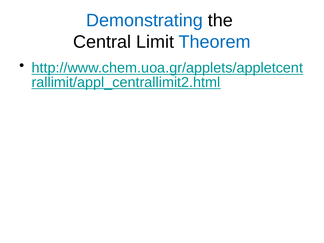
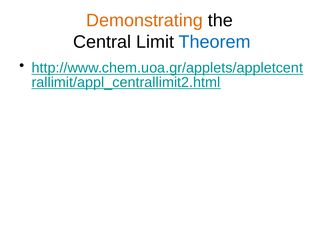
Demonstrating colour: blue -> orange (144, 20)
